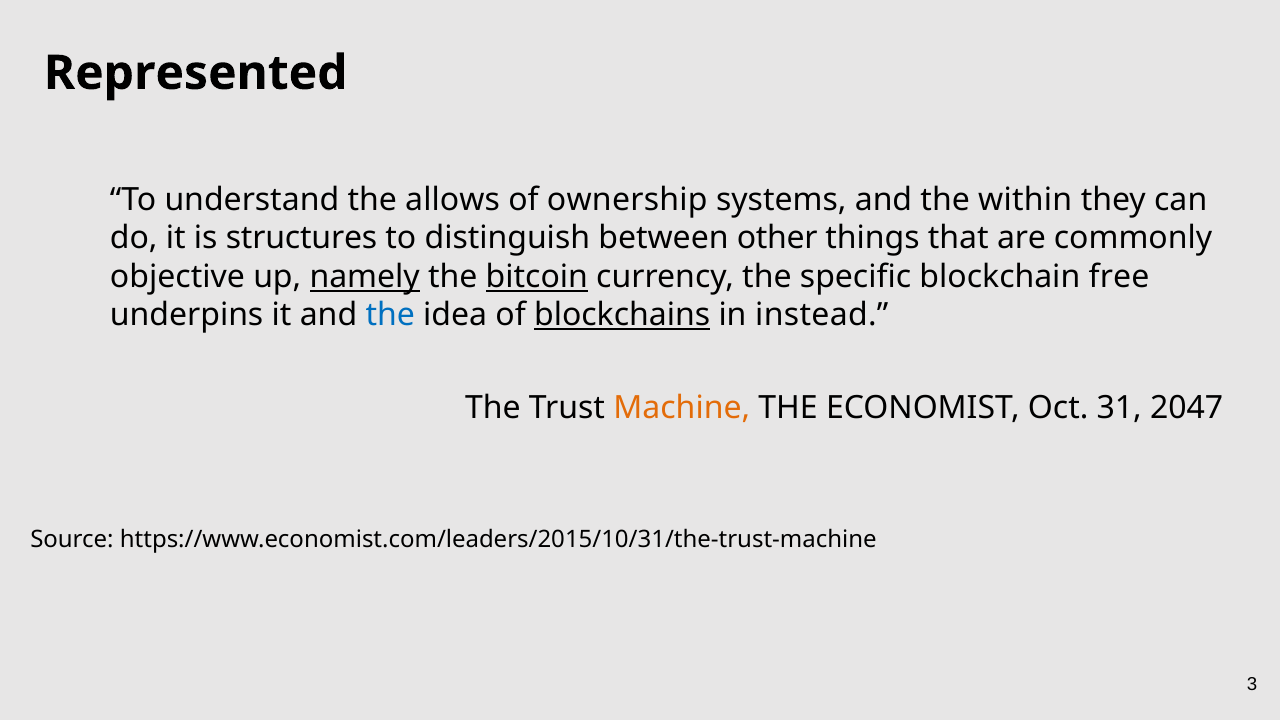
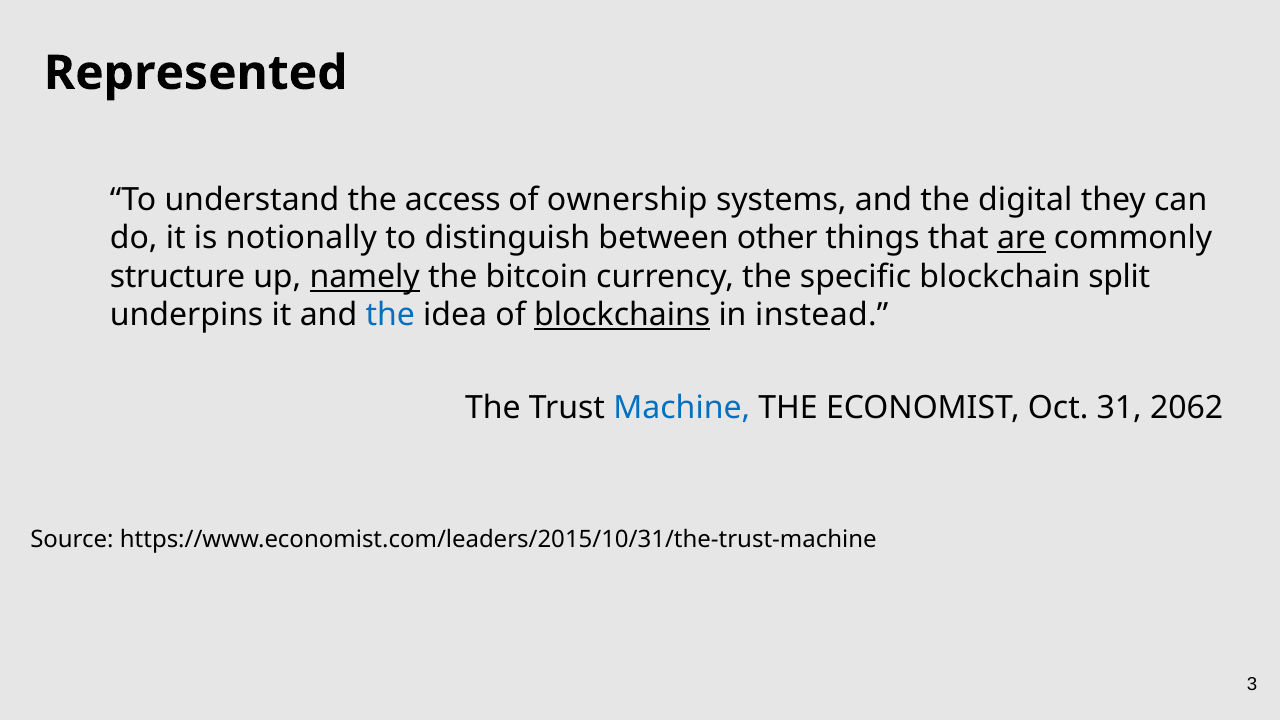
allows: allows -> access (453, 200)
within: within -> digital (1025, 200)
structures: structures -> notionally (301, 238)
are underline: none -> present (1021, 238)
objective: objective -> structure (178, 277)
bitcoin underline: present -> none (537, 277)
free: free -> split (1119, 277)
Machine colour: orange -> blue (682, 408)
2047: 2047 -> 2062 (1187, 408)
